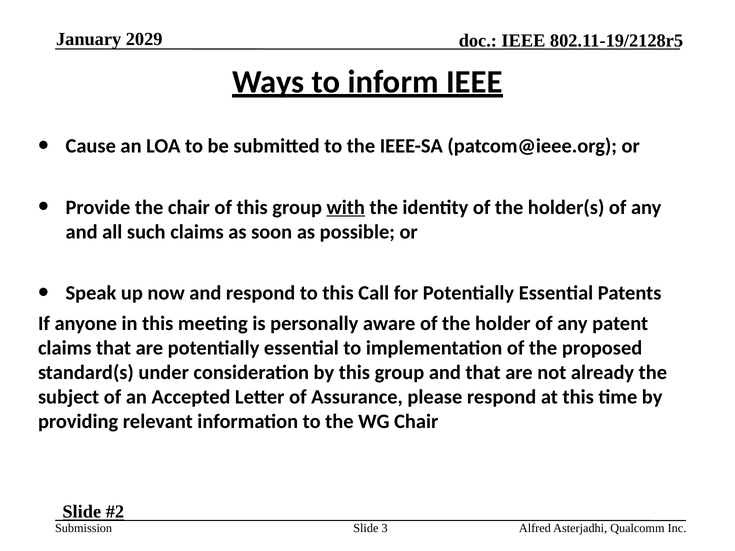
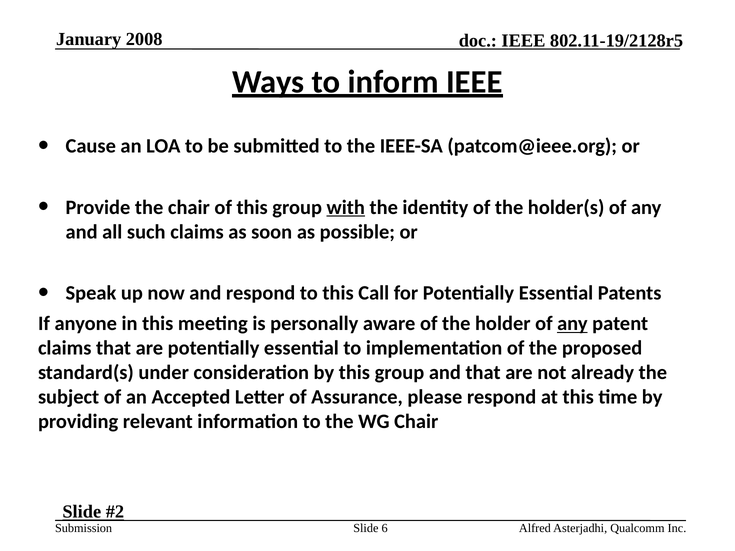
2029: 2029 -> 2008 (144, 39)
any underline: none -> present (572, 324)
3: 3 -> 6 (385, 529)
